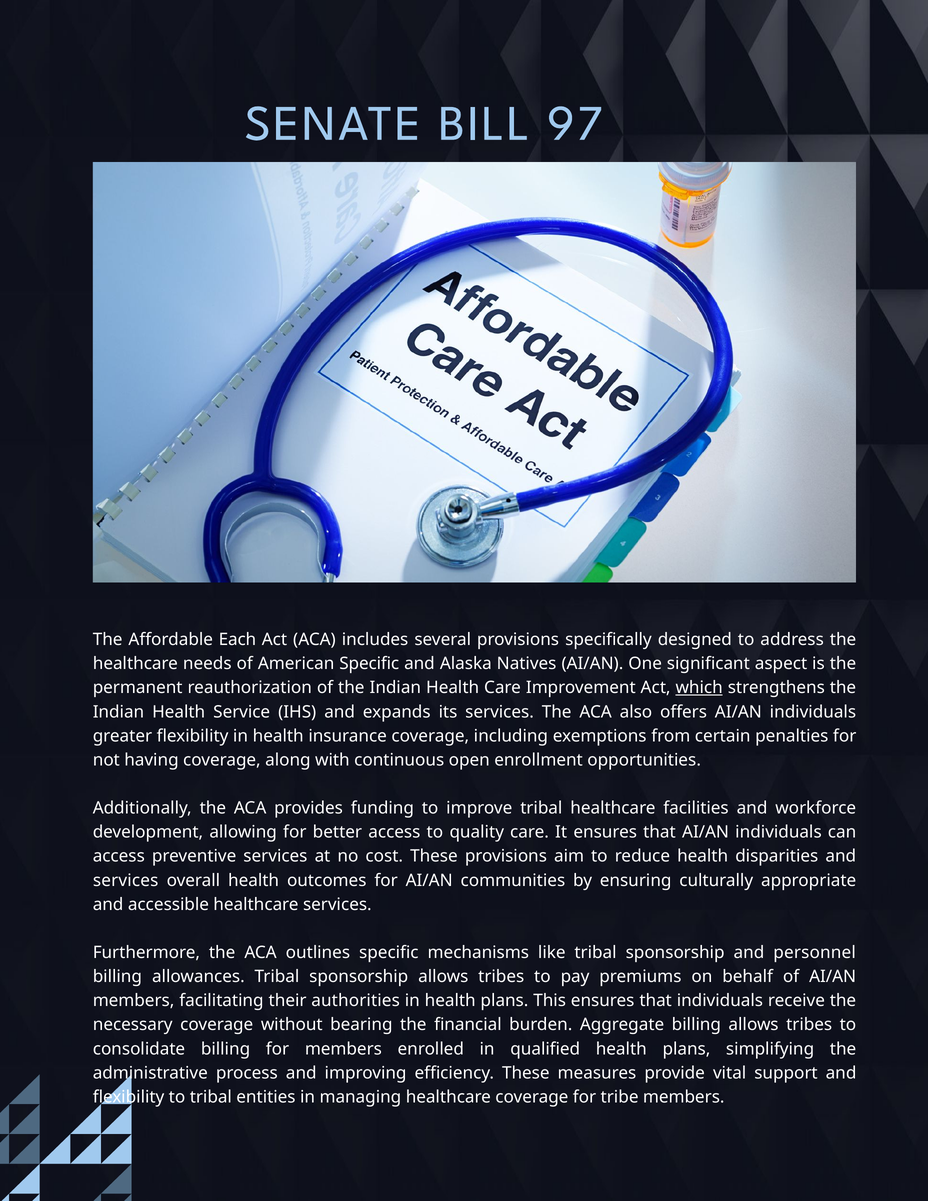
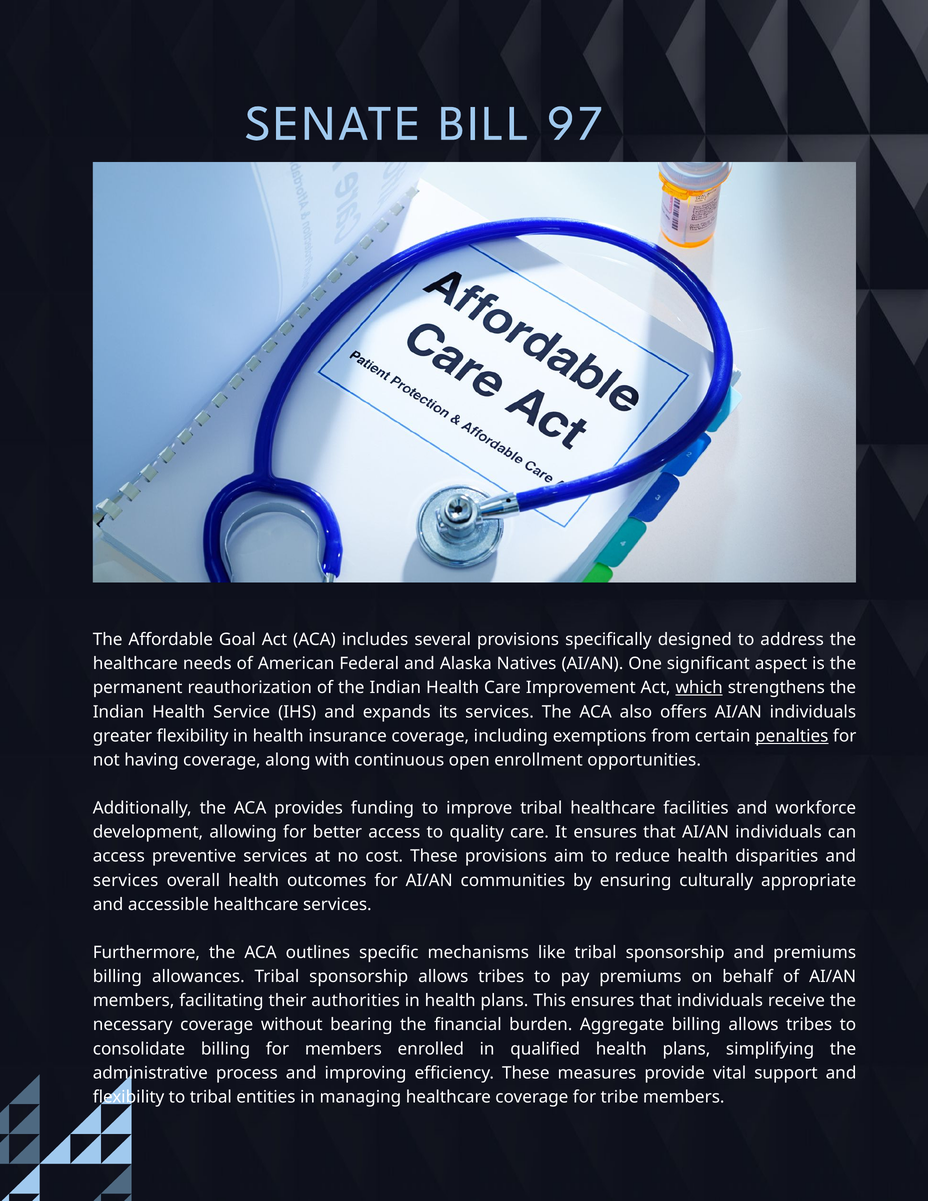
Each: Each -> Goal (237, 640)
American Specific: Specific -> Federal (369, 664)
penalties underline: none -> present (792, 736)
and personnel: personnel -> premiums (815, 953)
